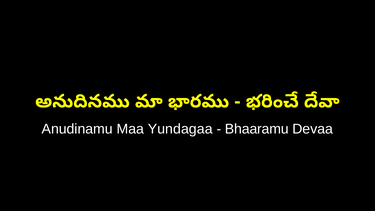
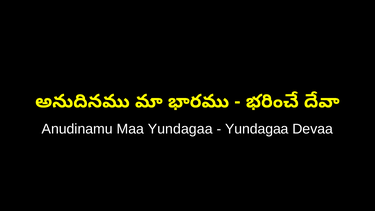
Bhaaramu: Bhaaramu -> Yundagaa (257, 129)
